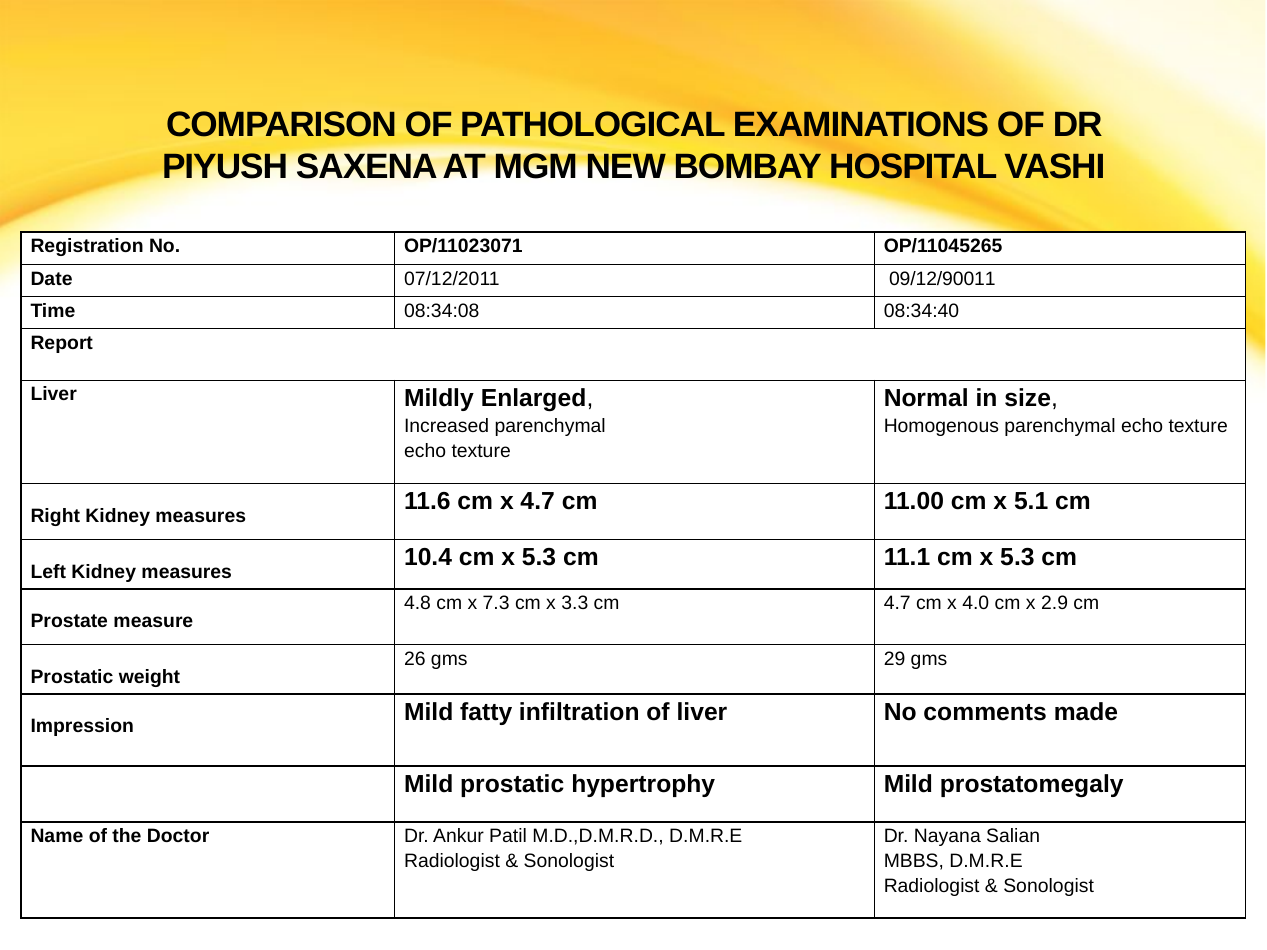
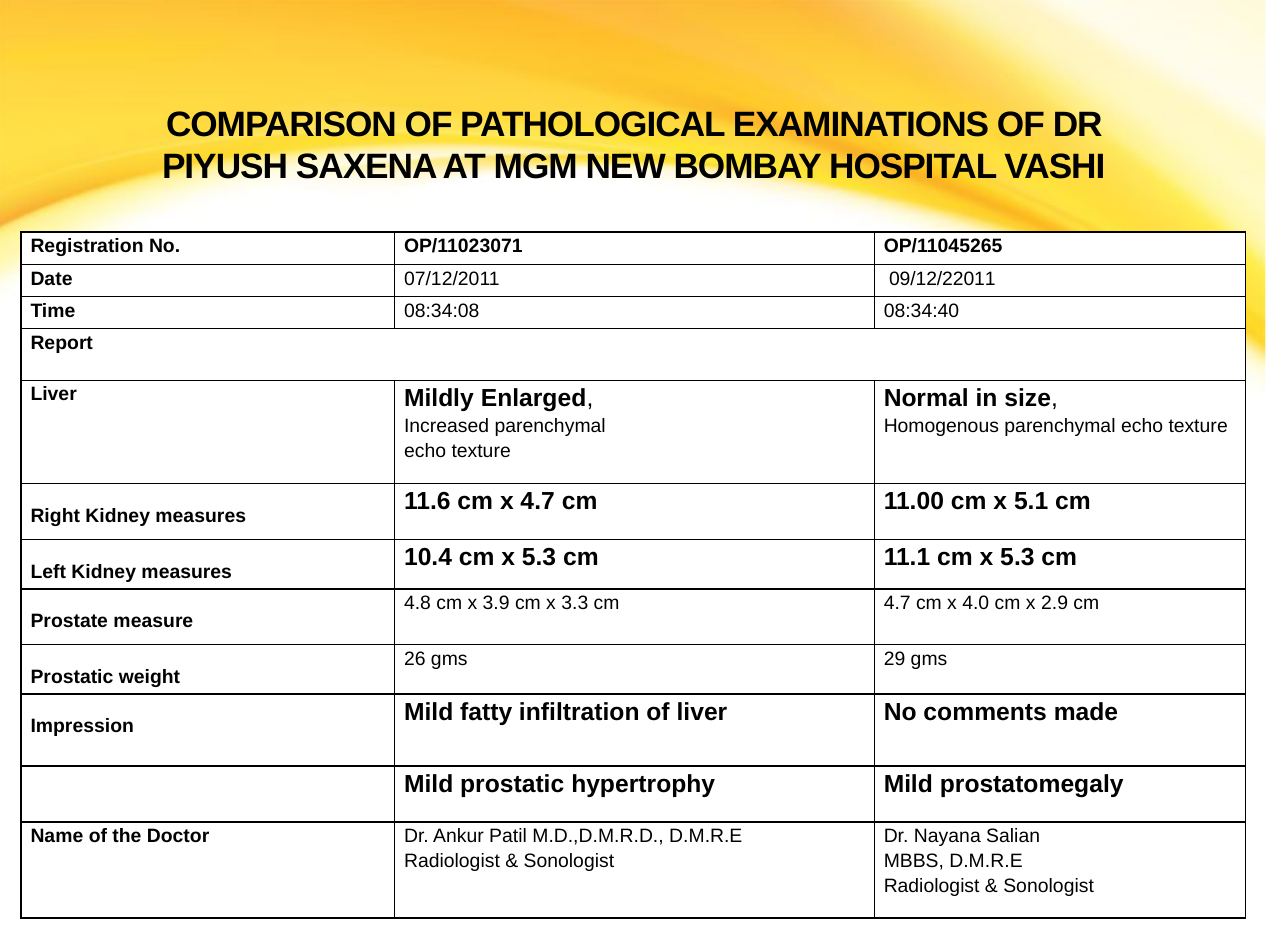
09/12/90011: 09/12/90011 -> 09/12/22011 (942, 279)
7.3: 7.3 -> 3.9 (496, 603)
